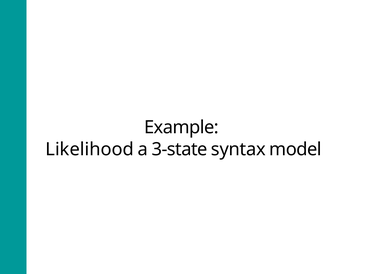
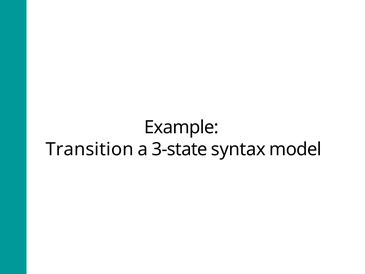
Likelihood: Likelihood -> Transition (90, 149)
